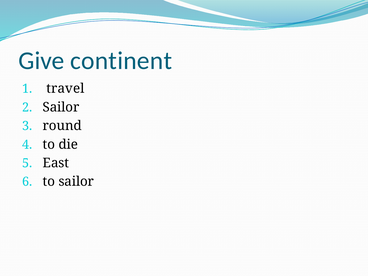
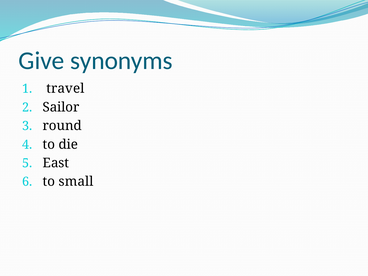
continent: continent -> synonyms (121, 61)
to sailor: sailor -> small (76, 182)
